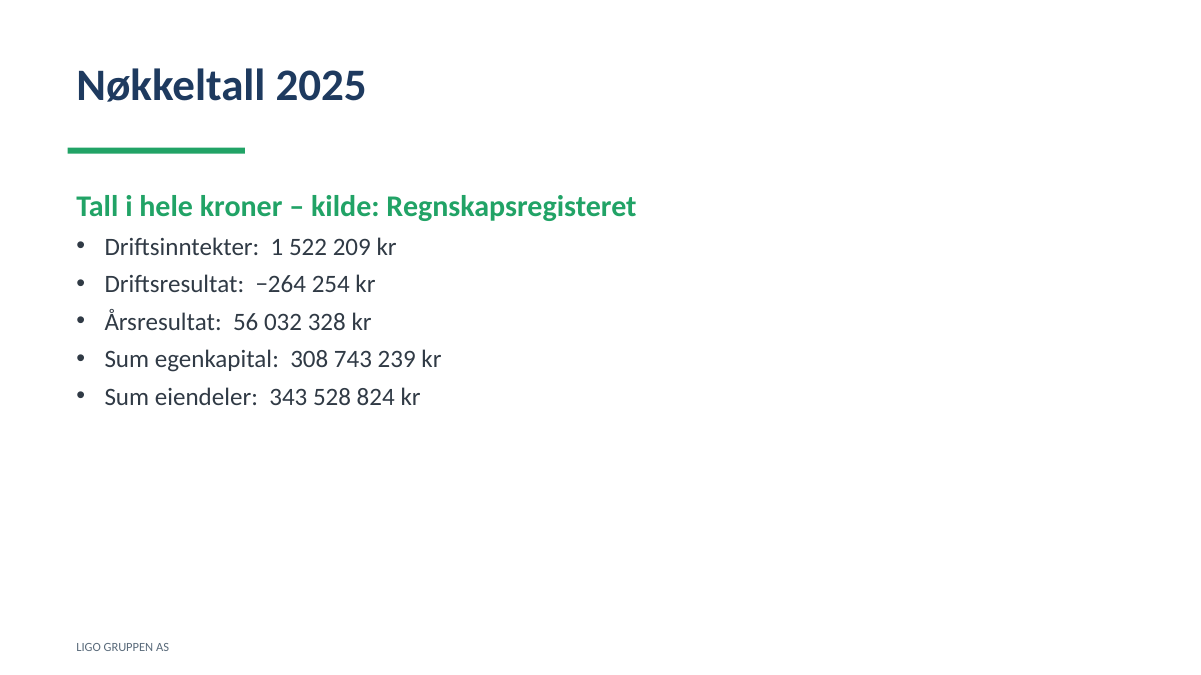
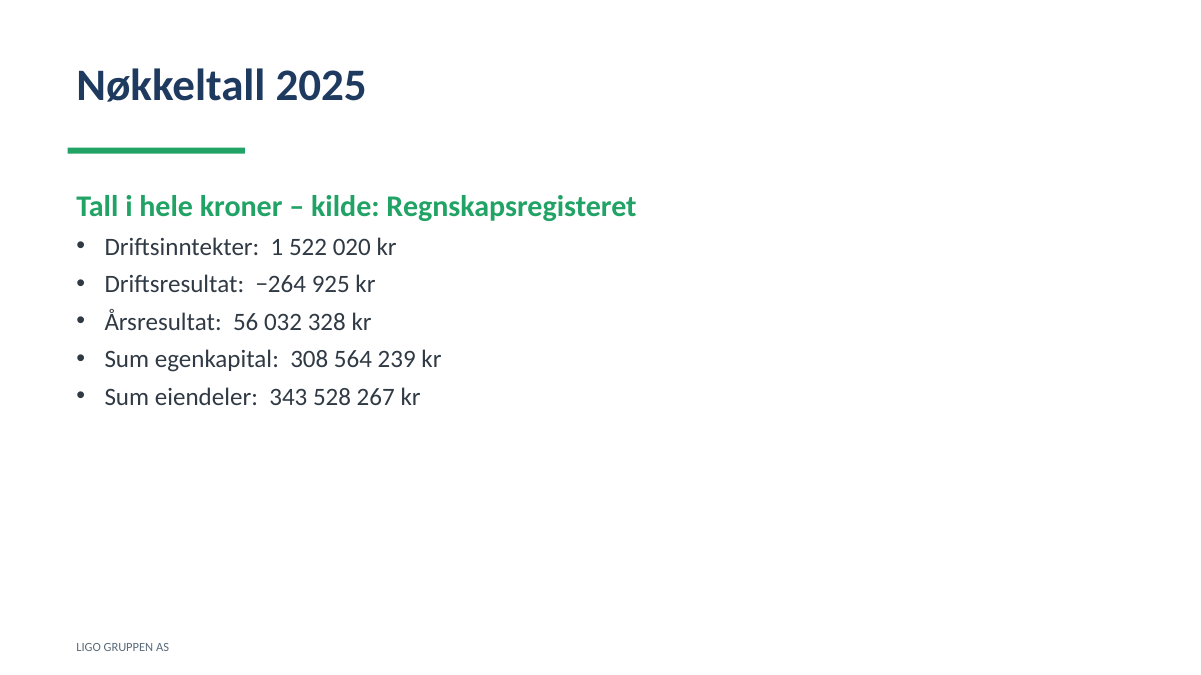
209: 209 -> 020 (352, 247)
254: 254 -> 925 (331, 285)
743: 743 -> 564 (353, 360)
824: 824 -> 267 (376, 397)
